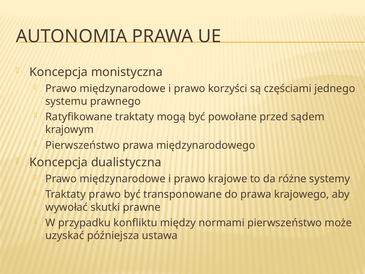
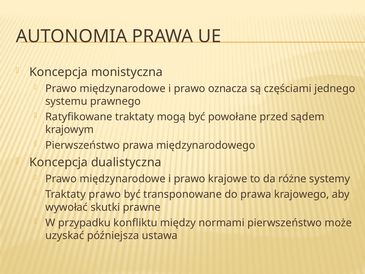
korzyści: korzyści -> oznacza (228, 88)
